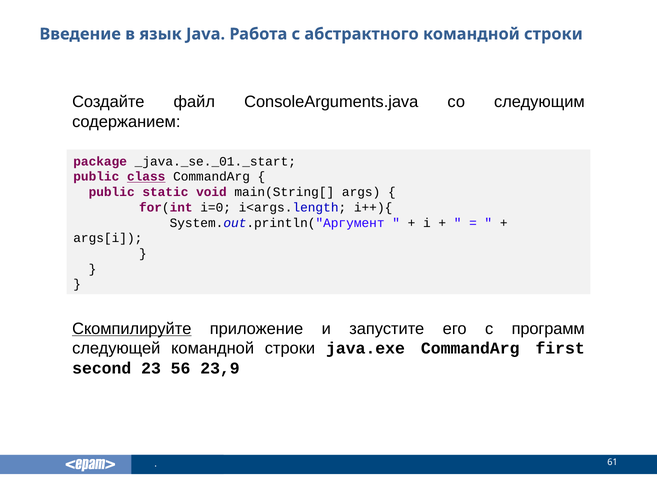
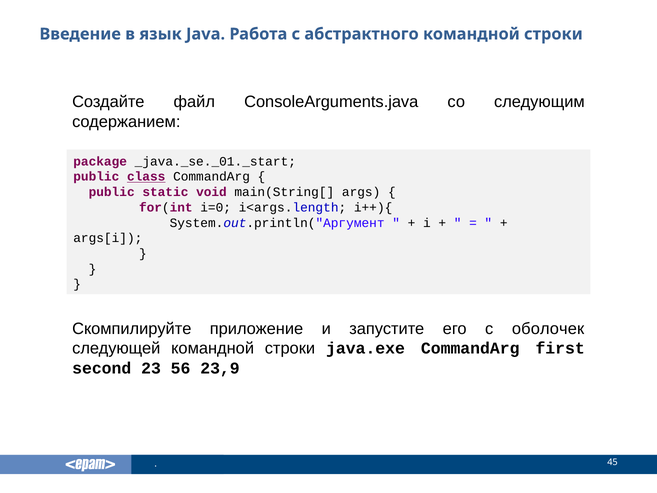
Скомпилируйте underline: present -> none (132, 329)
программ: программ -> оболочек (548, 329)
61: 61 -> 45 (612, 462)
